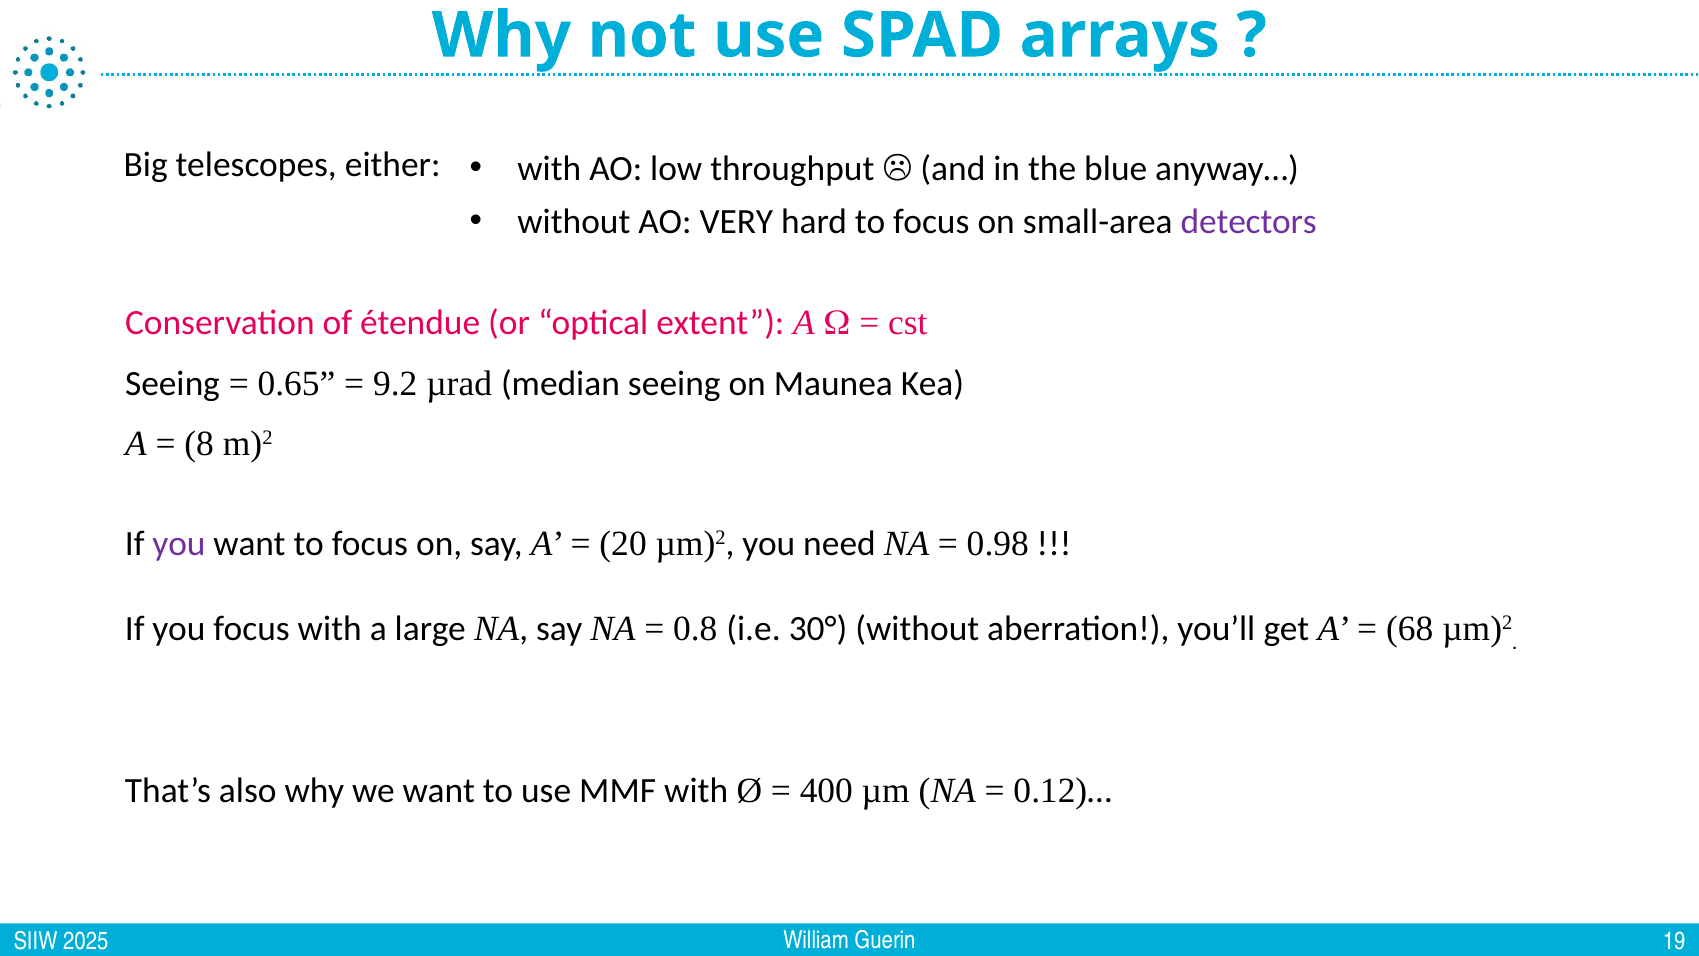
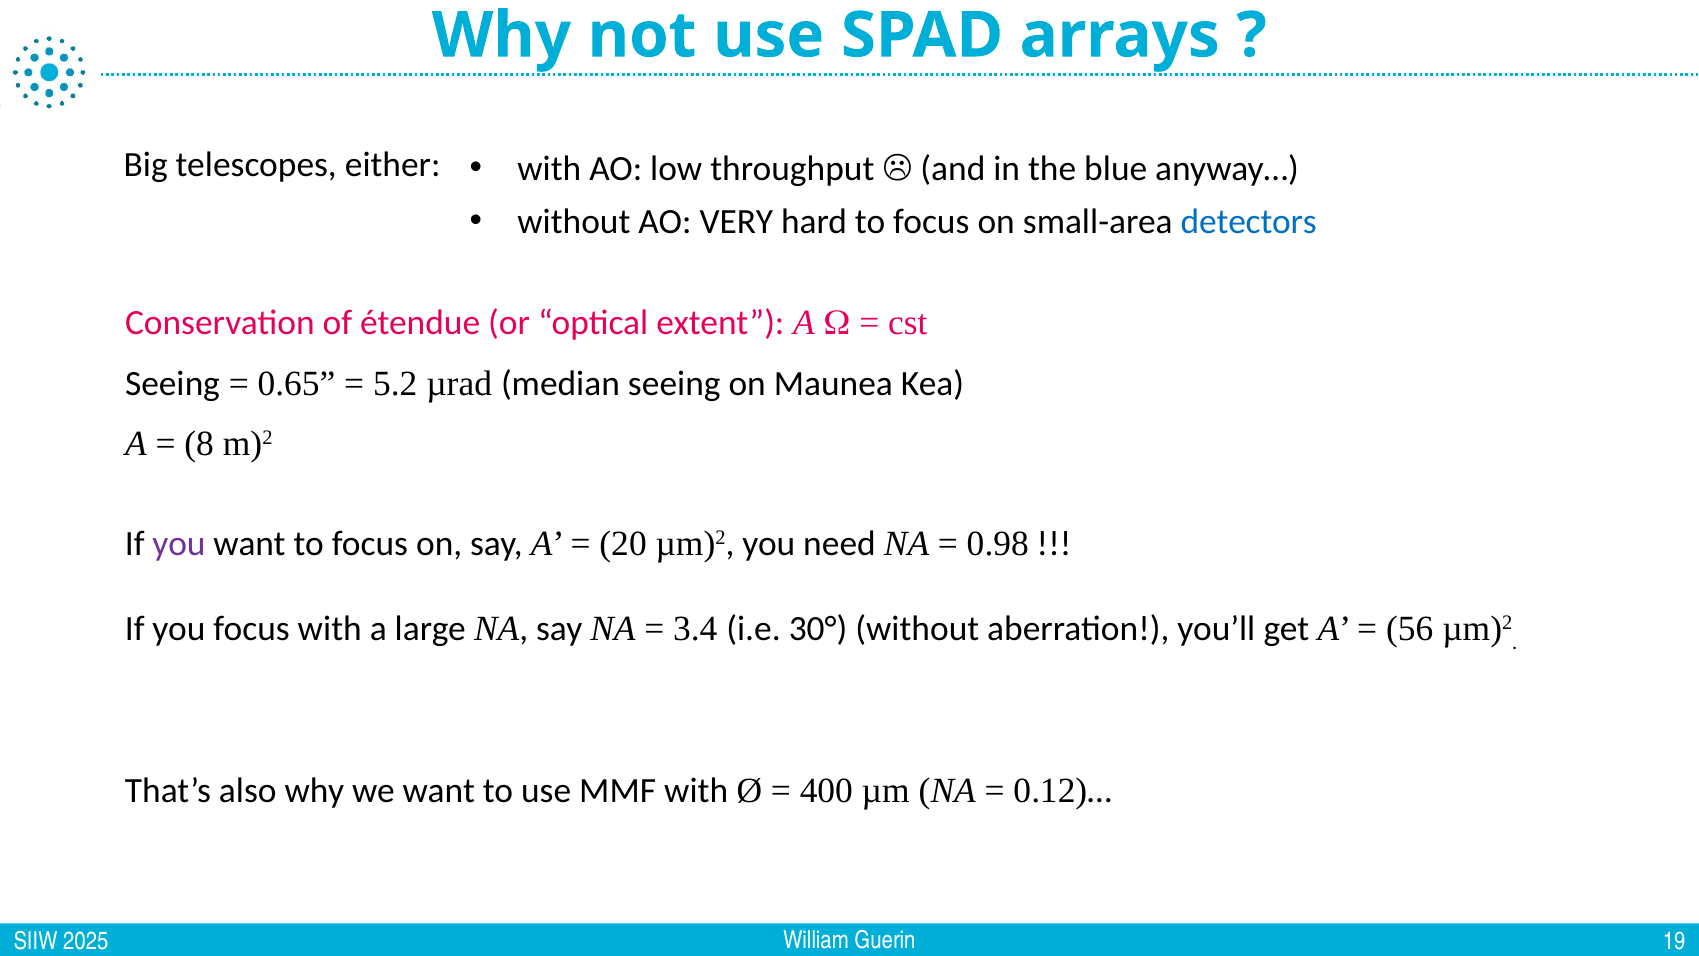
detectors colour: purple -> blue (1249, 222)
9.2: 9.2 -> 5.2 (395, 383)
0.8: 0.8 -> 3.4 (695, 628)
68: 68 -> 56 (1410, 628)
